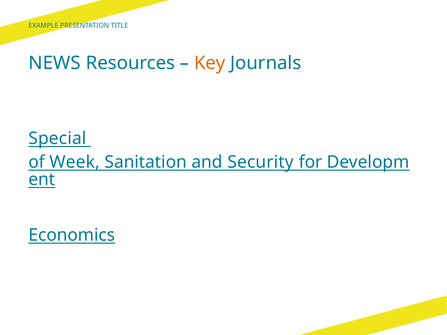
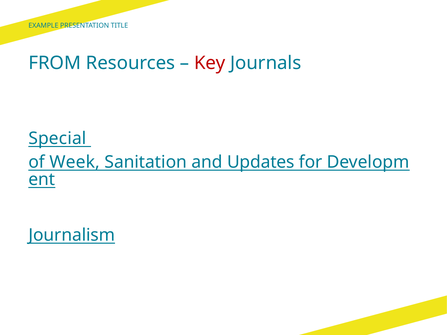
NEWS: NEWS -> FROM (55, 63)
Key colour: orange -> red (210, 63)
Security: Security -> Updates (261, 162)
Economics: Economics -> Journalism (72, 235)
